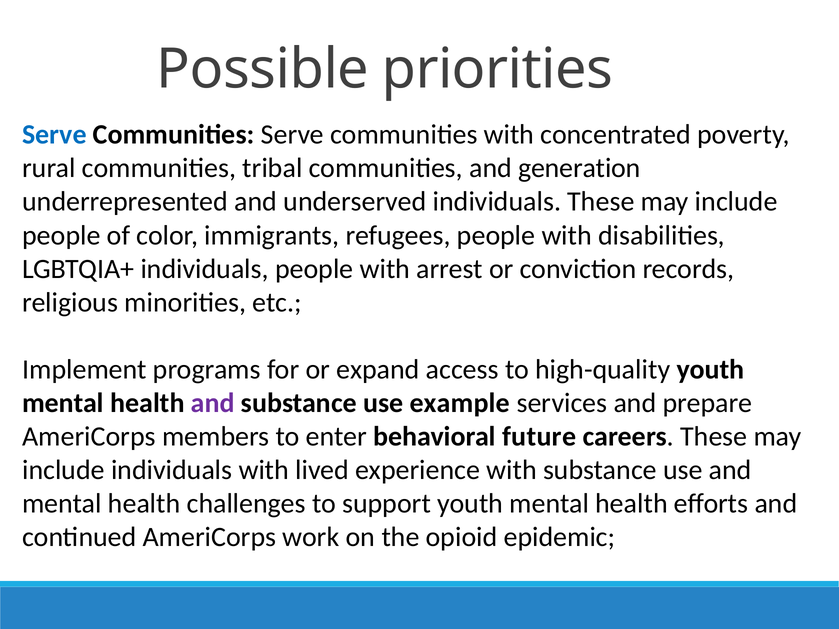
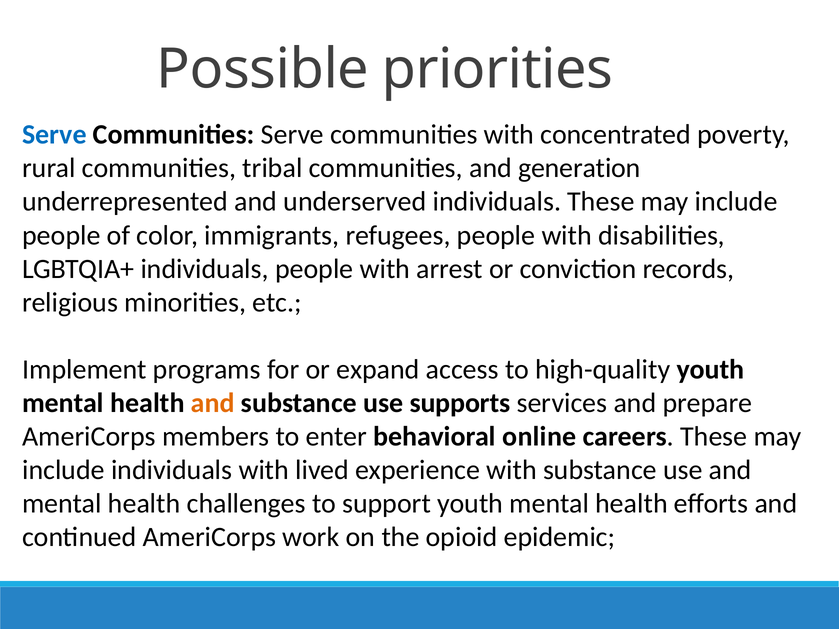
and colour: purple -> orange (213, 403)
example: example -> supports (460, 403)
future: future -> online (539, 437)
